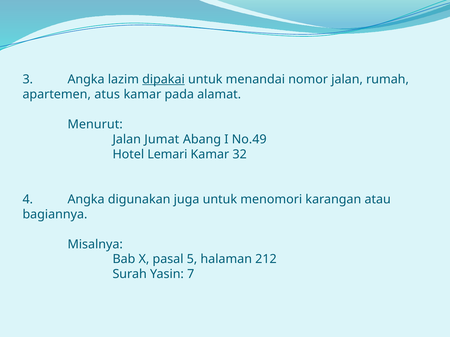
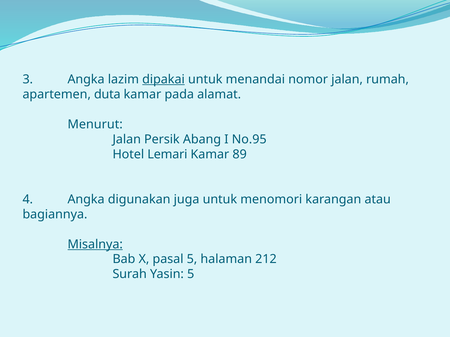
atus: atus -> duta (107, 95)
Jumat: Jumat -> Persik (162, 140)
No.49: No.49 -> No.95 (249, 140)
32: 32 -> 89 (240, 155)
Misalnya underline: none -> present (95, 245)
Yasin 7: 7 -> 5 (191, 275)
